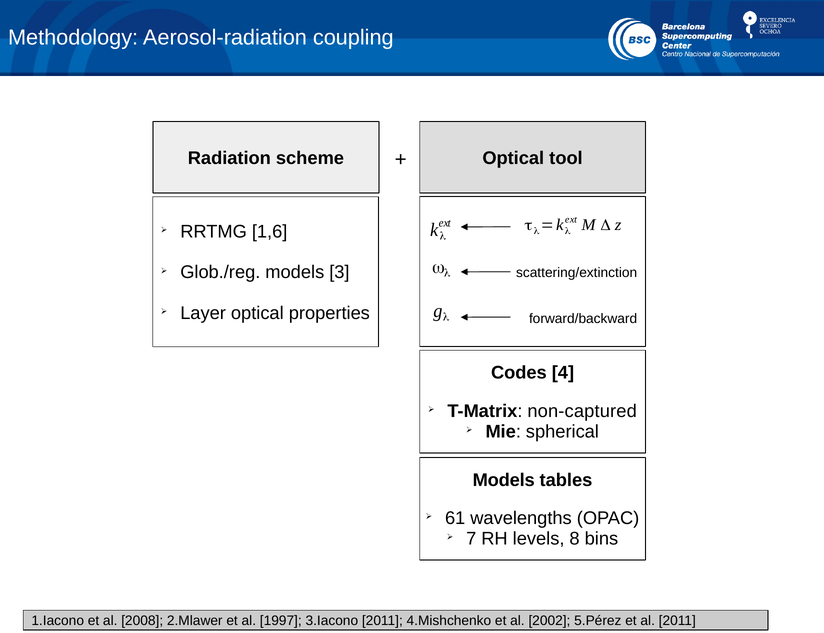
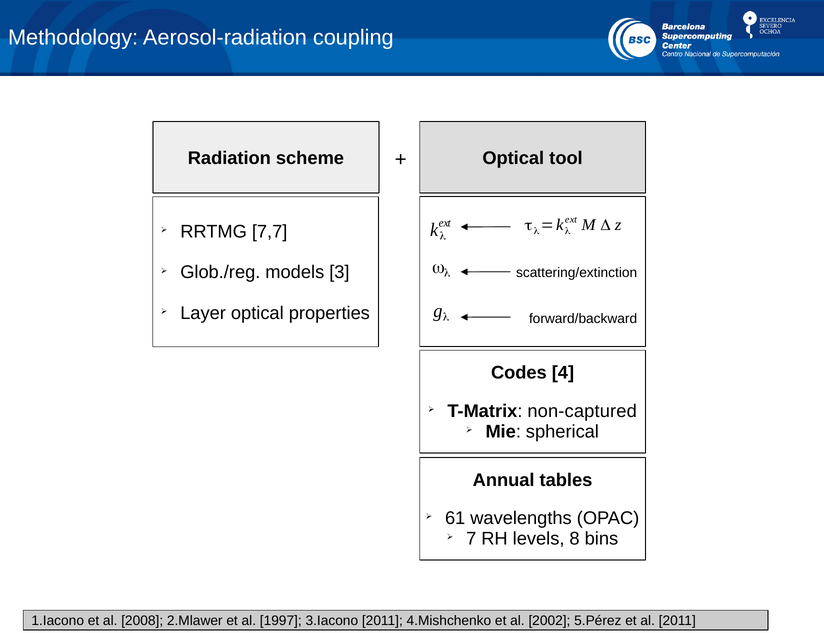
1,6: 1,6 -> 7,7 (270, 231)
Models: Models -> Annual (504, 480)
